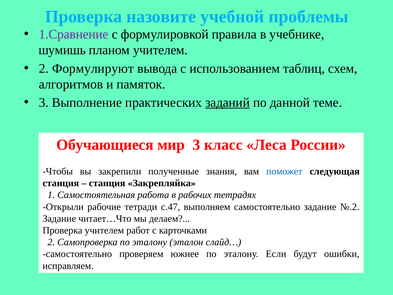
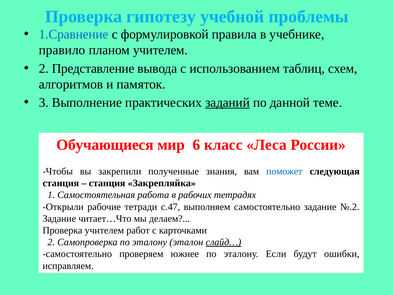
назовите: назовите -> гипотезу (161, 17)
1.Сравнение colour: purple -> blue (74, 34)
шумишь: шумишь -> правило (62, 50)
Формулируют: Формулируют -> Представление (93, 68)
мир 3: 3 -> 6 (196, 145)
слайд… underline: none -> present (223, 242)
